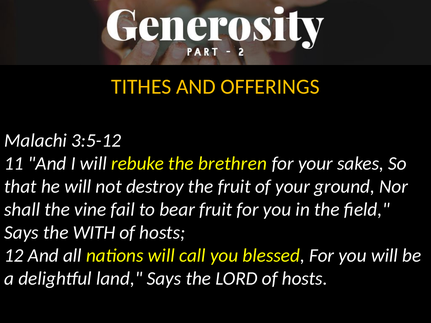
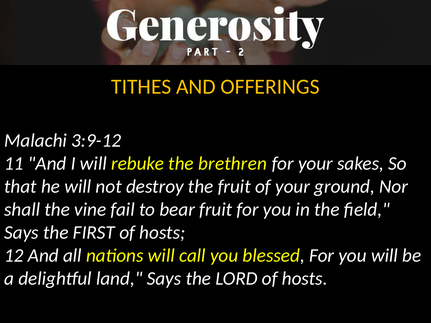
3:5-12: 3:5-12 -> 3:9-12 (96, 141)
WITH: WITH -> FIRST (94, 233)
